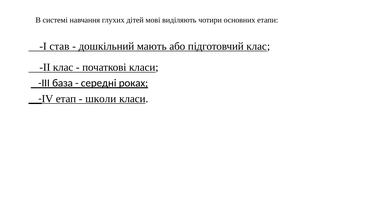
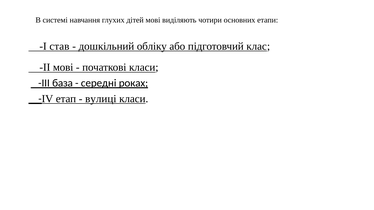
мають: мають -> обліку (152, 46)
ІІ клас: клас -> мові (63, 67)
школи: школи -> вулиці (101, 99)
